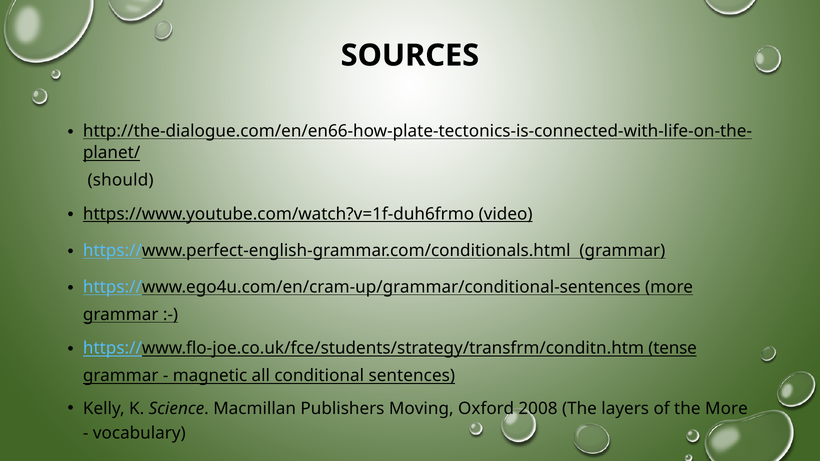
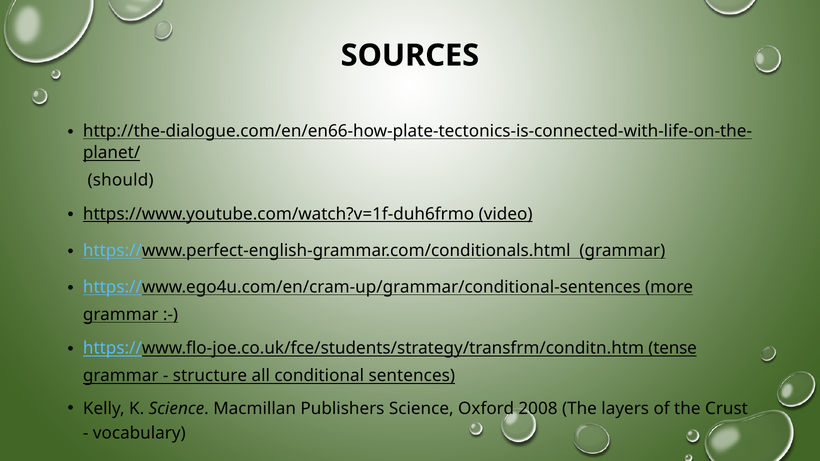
magnetic: magnetic -> structure (210, 376)
Publishers Moving: Moving -> Science (421, 409)
the More: More -> Crust (726, 409)
